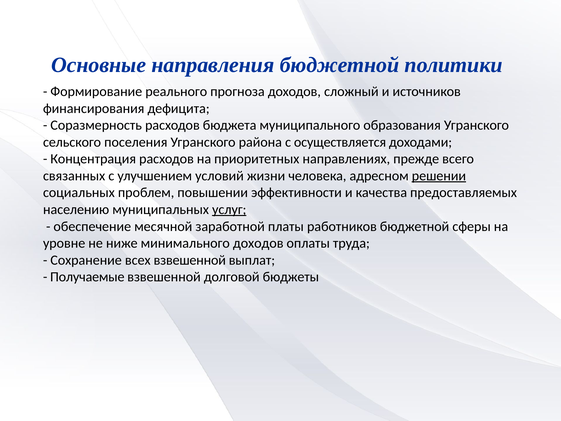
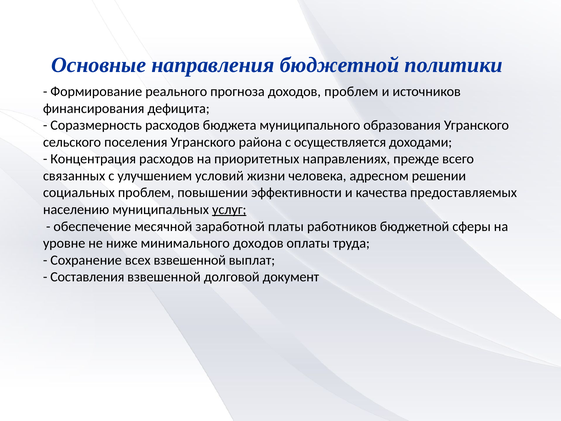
доходов сложный: сложный -> проблем (351, 92)
решении underline: present -> none (439, 176)
Получаемые: Получаемые -> Составления (87, 277)
бюджеты: бюджеты -> документ (291, 277)
